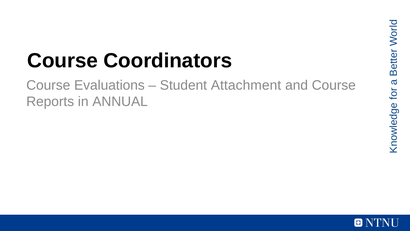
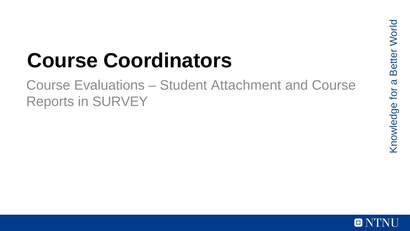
ANNUAL: ANNUAL -> SURVEY (120, 102)
